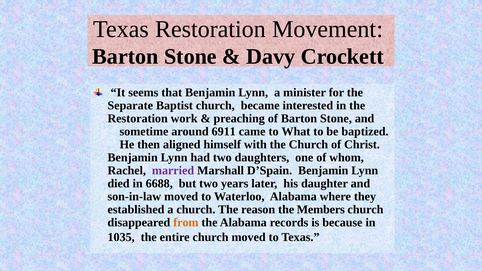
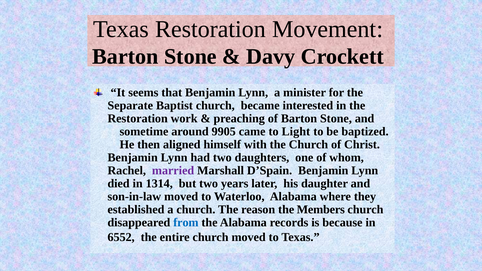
6911: 6911 -> 9905 (224, 132)
What: What -> Light (296, 132)
6688: 6688 -> 1314 (159, 184)
from colour: orange -> blue (186, 223)
1035: 1035 -> 6552 (121, 237)
